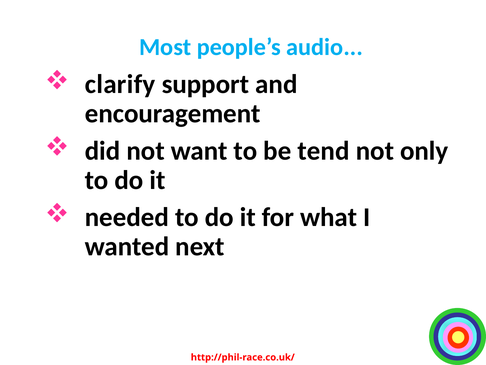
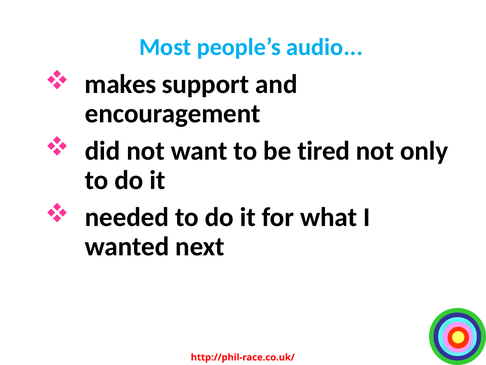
clarify: clarify -> makes (120, 84)
tend: tend -> tired (324, 151)
